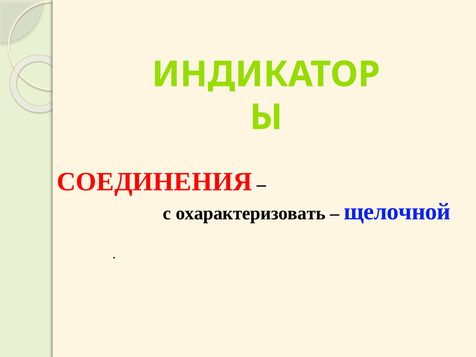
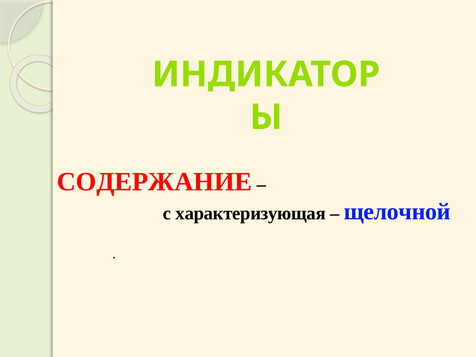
СОЕДИНЕНИЯ: СОЕДИНЕНИЯ -> СОДЕРЖАНИЕ (154, 182)
охарактеризовать: охарактеризовать -> характеризующая (251, 213)
